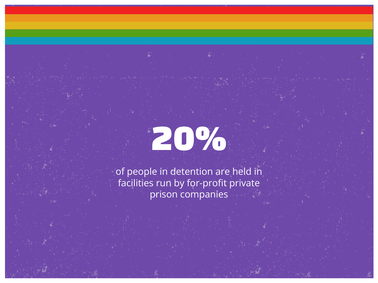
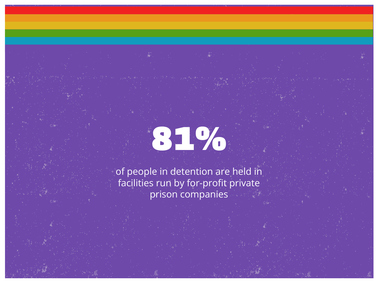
20%: 20% -> 81% (189, 138)
